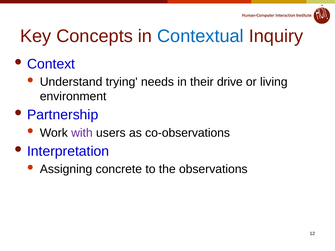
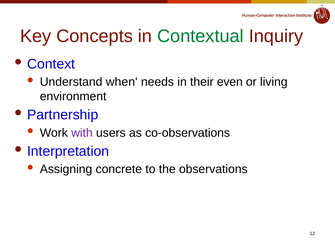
Contextual colour: blue -> green (200, 36)
trying: trying -> when (122, 82)
drive: drive -> even (230, 82)
